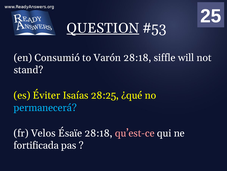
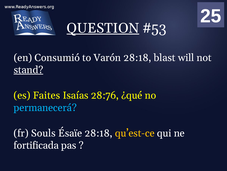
siffle: siffle -> blast (165, 57)
stand underline: none -> present (28, 70)
Éviter: Éviter -> Faites (46, 95)
28:25: 28:25 -> 28:76 (105, 95)
Velos: Velos -> Souls (43, 133)
qu’est-ce colour: pink -> yellow (135, 133)
